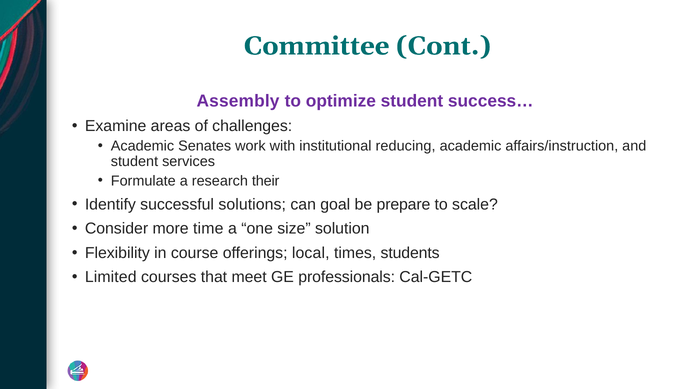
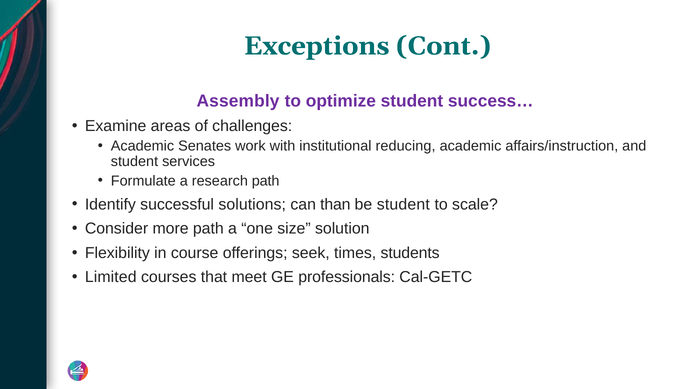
Committee: Committee -> Exceptions (317, 46)
research their: their -> path (266, 181)
goal: goal -> than (335, 204)
be prepare: prepare -> student (403, 204)
more time: time -> path (208, 229)
local: local -> seek (311, 253)
